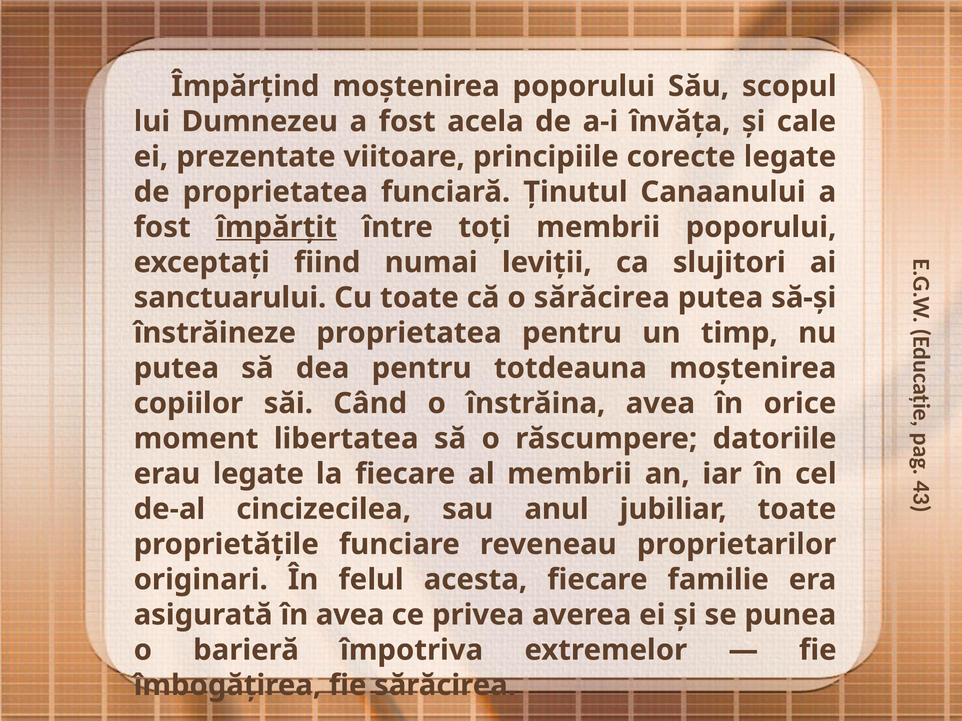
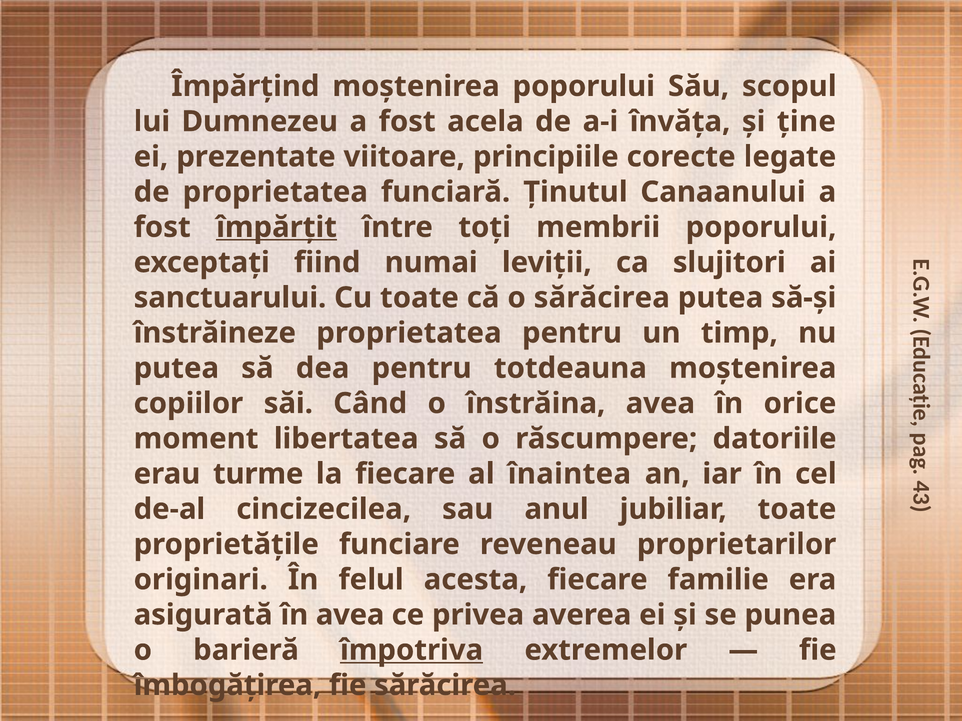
cale: cale -> ţine (806, 122)
erau legate: legate -> turme (258, 474)
al membrii: membrii -> înaintea (569, 474)
împotriva underline: none -> present (412, 650)
